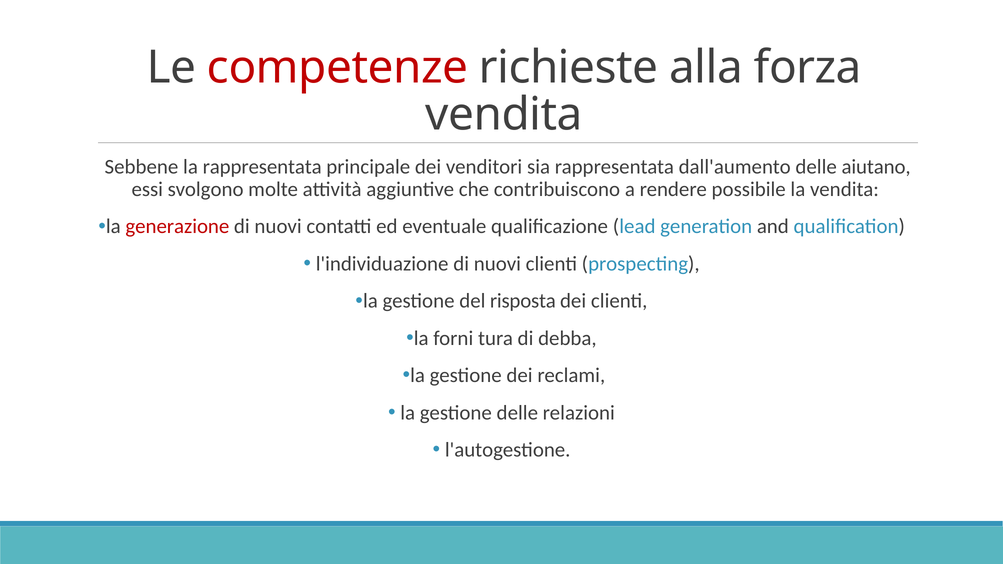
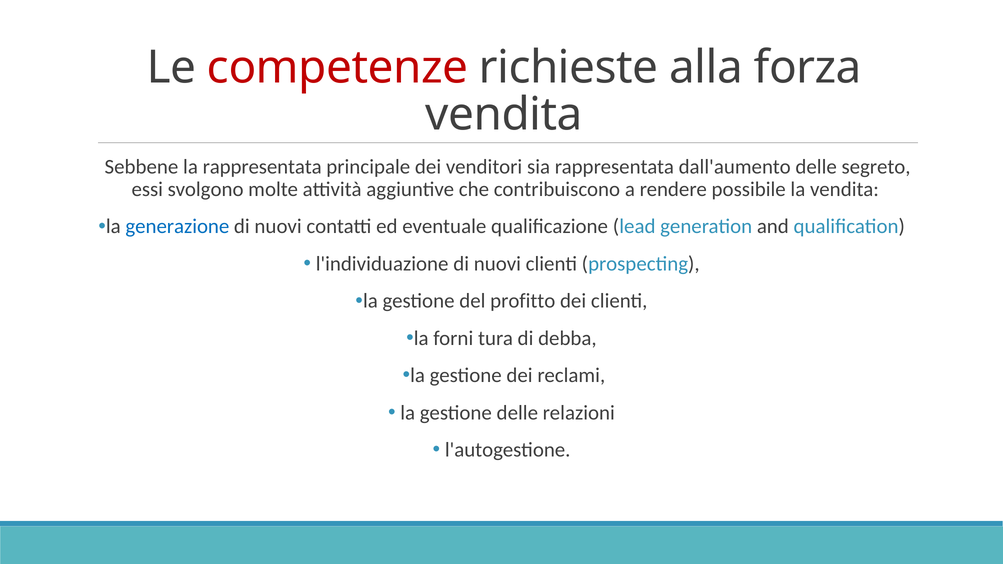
aiutano: aiutano -> segreto (876, 167)
generazione colour: red -> blue (177, 227)
risposta: risposta -> profitto (523, 301)
